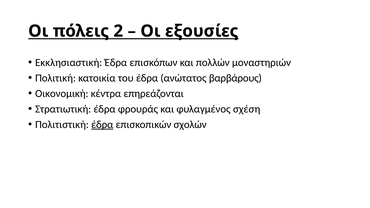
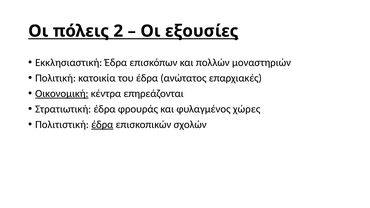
βαρβάρους: βαρβάρους -> επαρχιακές (235, 78)
Οικονομική underline: none -> present (62, 94)
σχέση: σχέση -> χώρες (247, 109)
